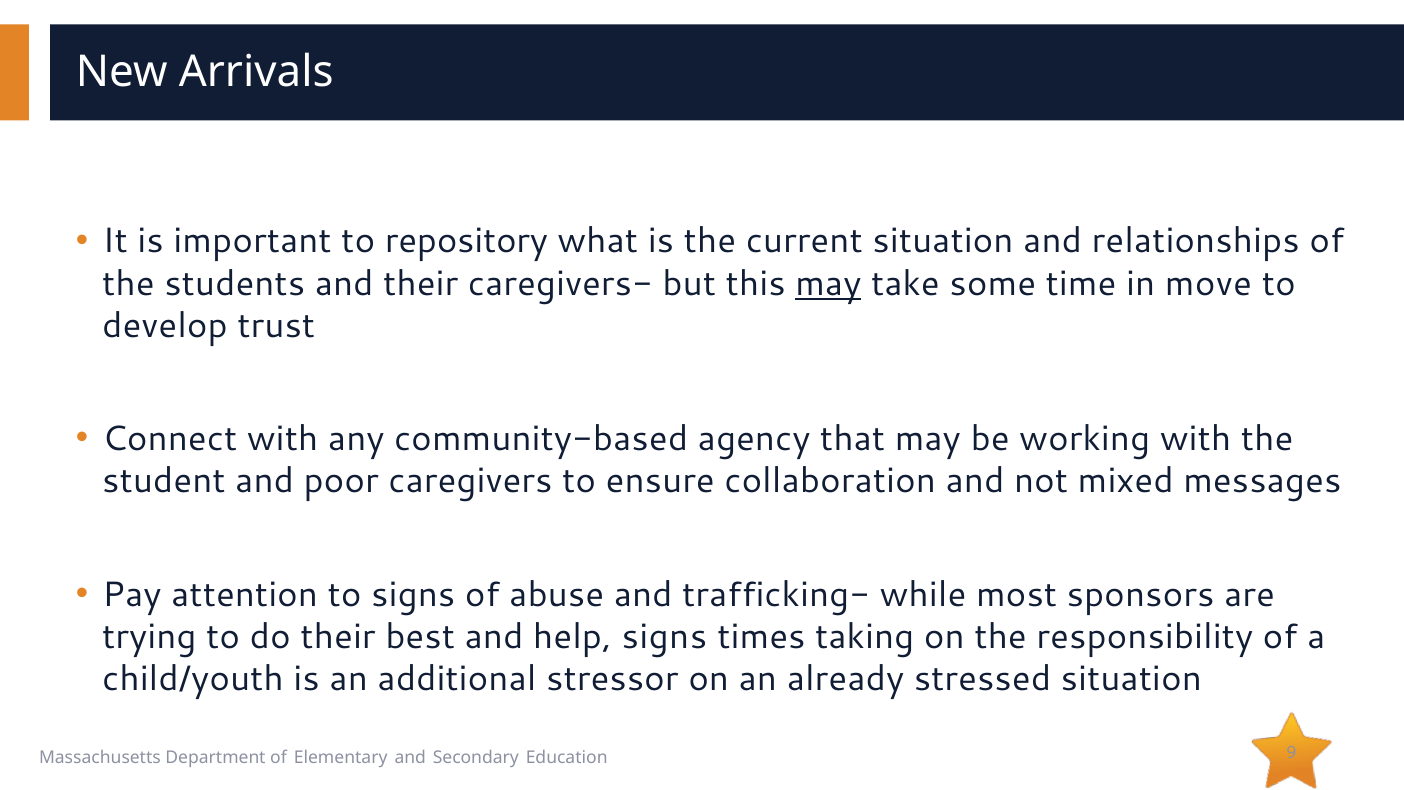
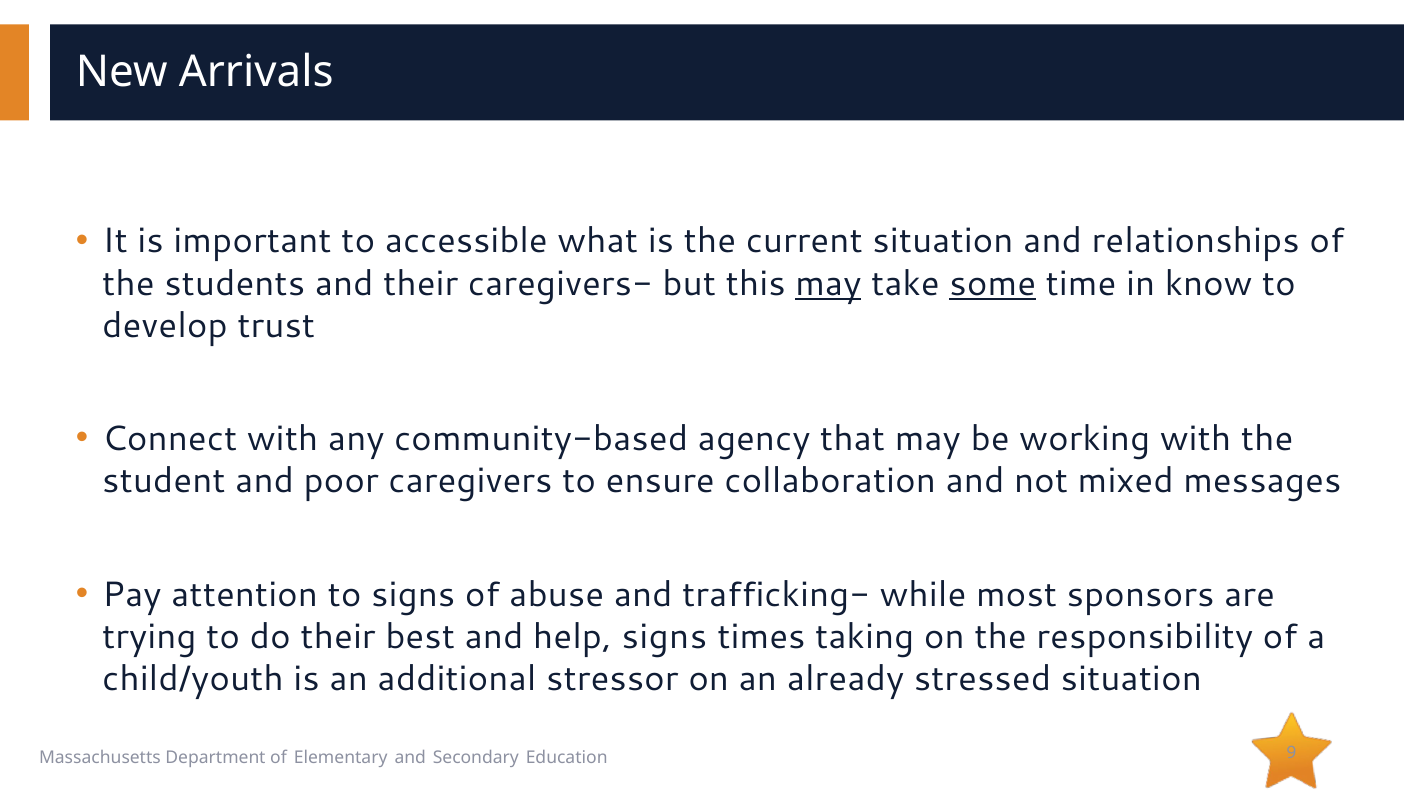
repository: repository -> accessible (466, 241)
some underline: none -> present (993, 283)
move: move -> know (1209, 283)
